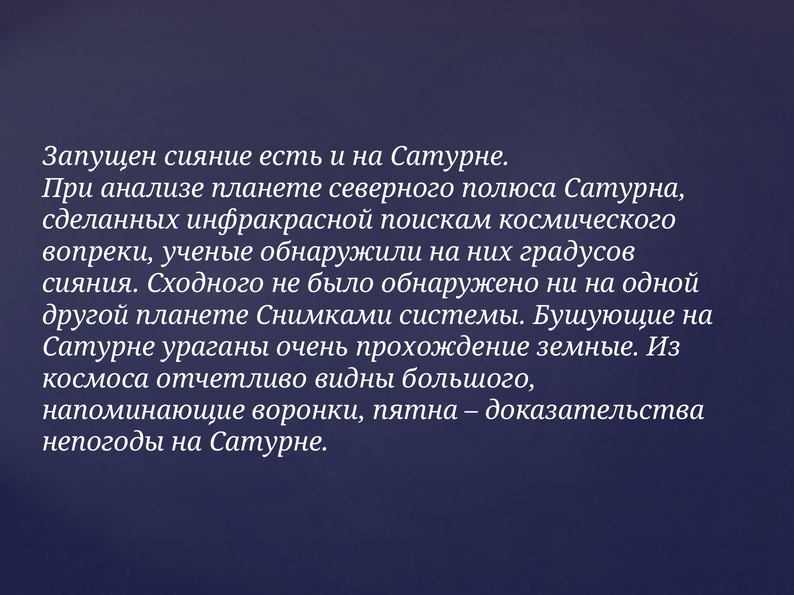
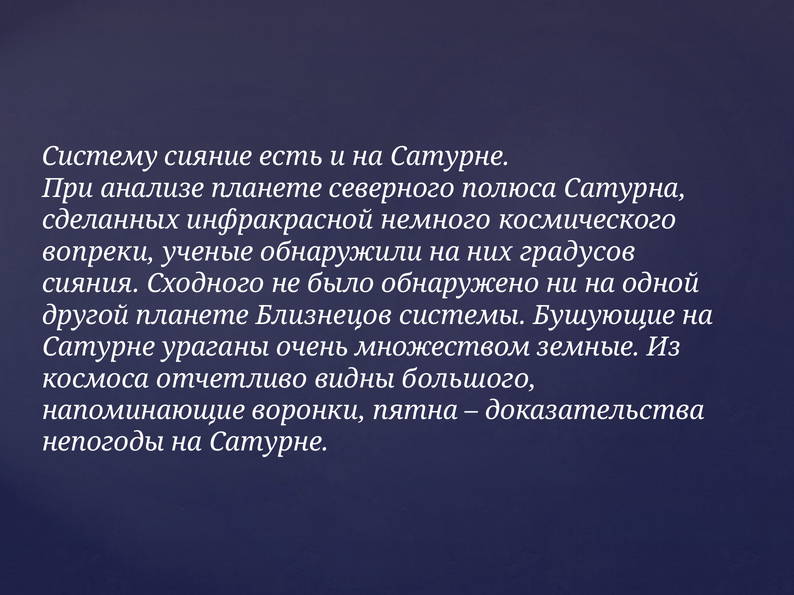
Запущен: Запущен -> Систему (100, 157)
поискам: поискам -> немного (436, 220)
Снимками: Снимками -> Близнецов (324, 316)
прохождение: прохождение -> множеством (443, 347)
